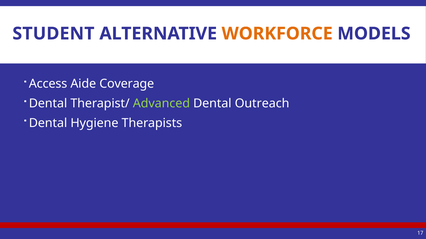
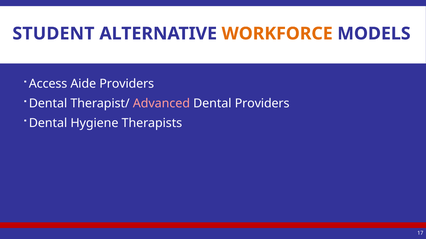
Aide Coverage: Coverage -> Providers (127, 84)
Advanced colour: light green -> pink (161, 104)
Dental Outreach: Outreach -> Providers (262, 104)
